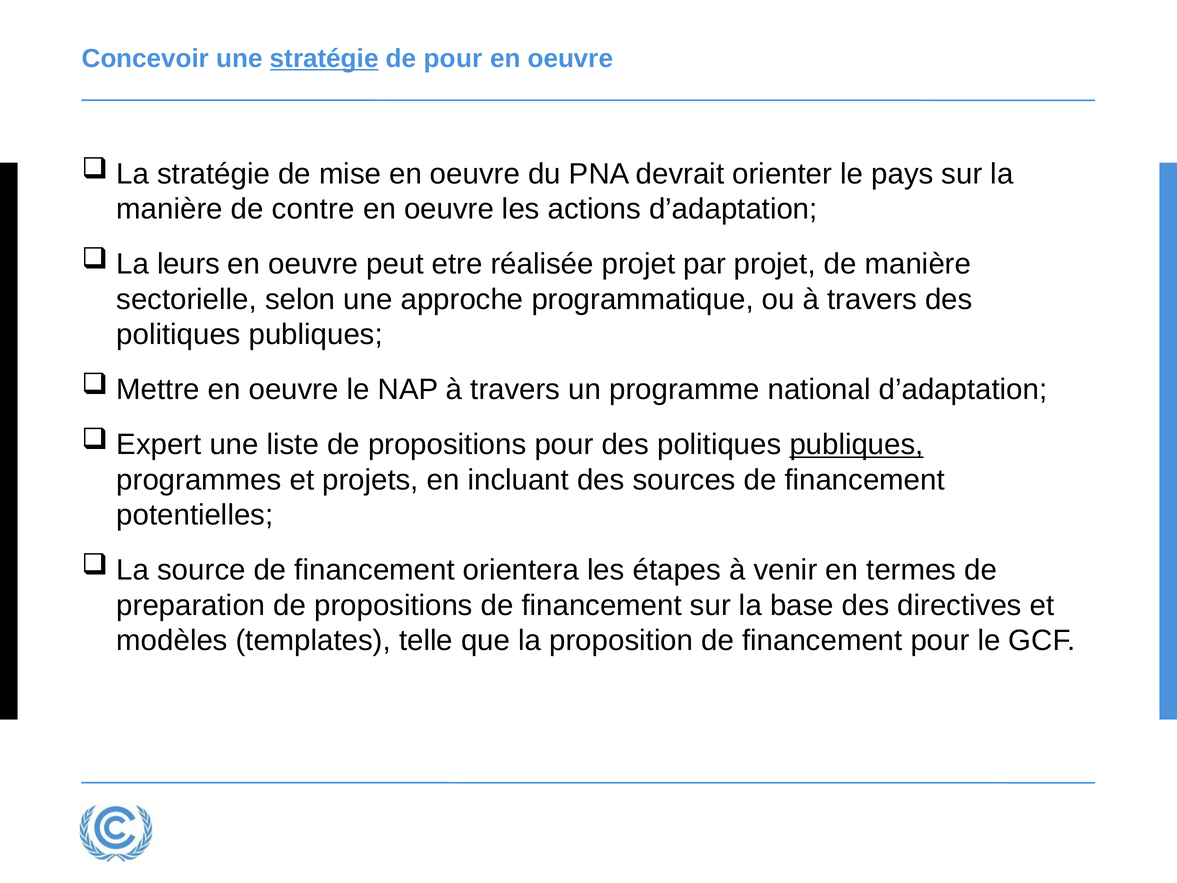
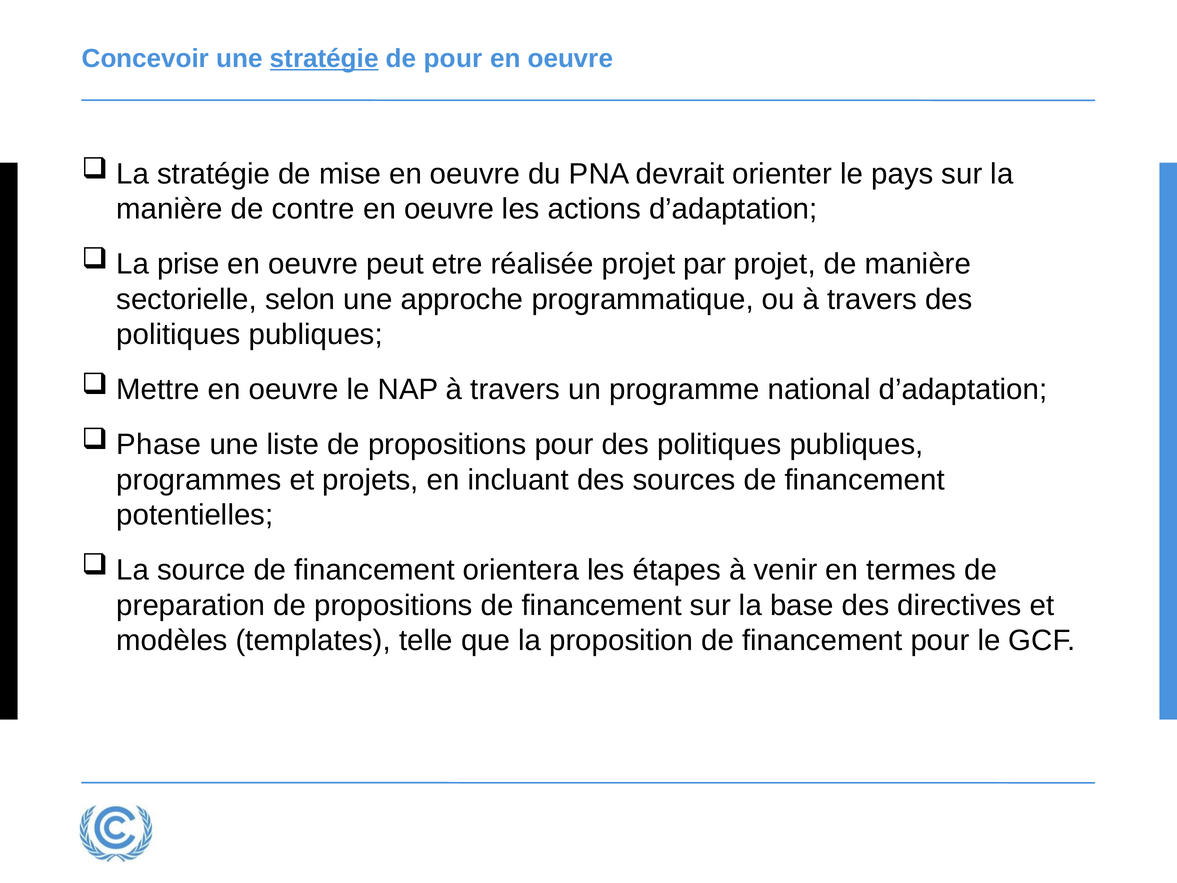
leurs: leurs -> prise (188, 264)
Expert: Expert -> Phase (159, 444)
publiques underline: present -> none (857, 444)
